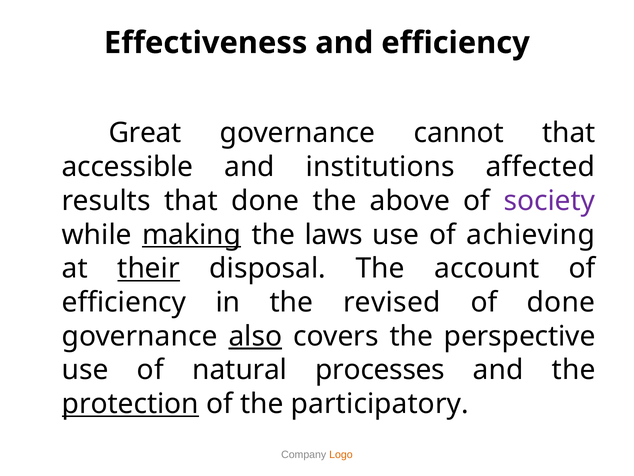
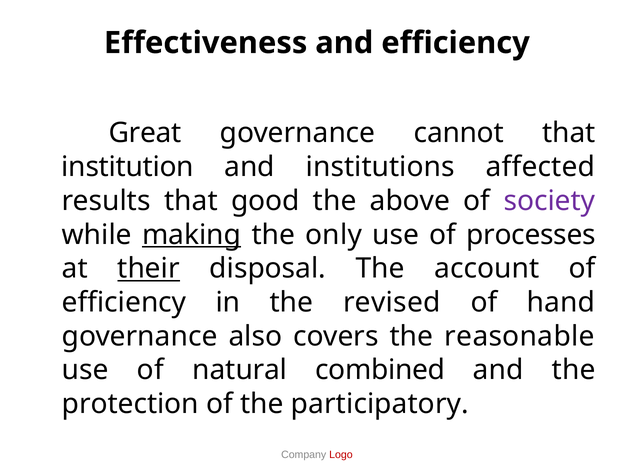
accessible: accessible -> institution (128, 167)
that done: done -> good (265, 201)
laws: laws -> only (334, 234)
achieving: achieving -> processes (531, 234)
of done: done -> hand (561, 302)
also underline: present -> none (255, 336)
perspective: perspective -> reasonable (519, 336)
processes: processes -> combined (380, 370)
protection underline: present -> none (130, 404)
Logo colour: orange -> red (341, 454)
